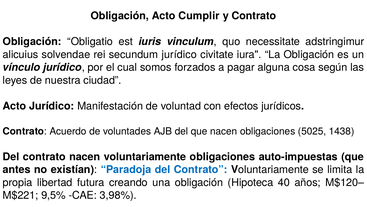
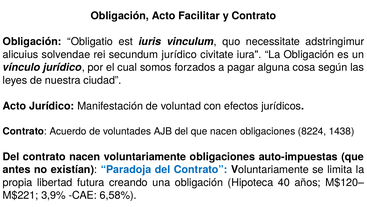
Cumplir: Cumplir -> Facilitar (199, 16)
5025: 5025 -> 8224 (312, 131)
9,5%: 9,5% -> 3,9% (53, 195)
3,98%: 3,98% -> 6,58% (118, 195)
